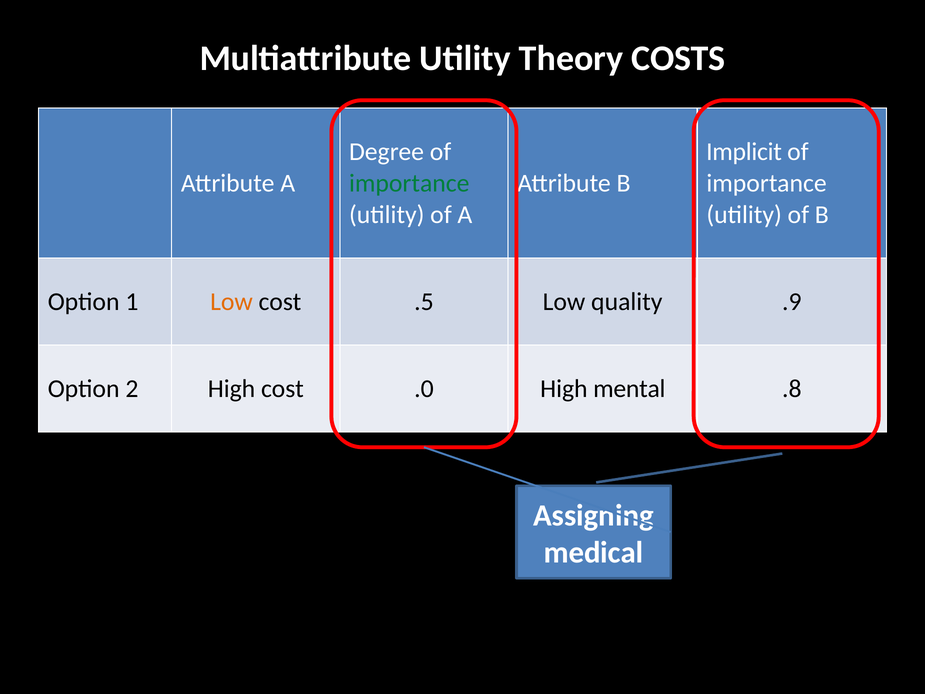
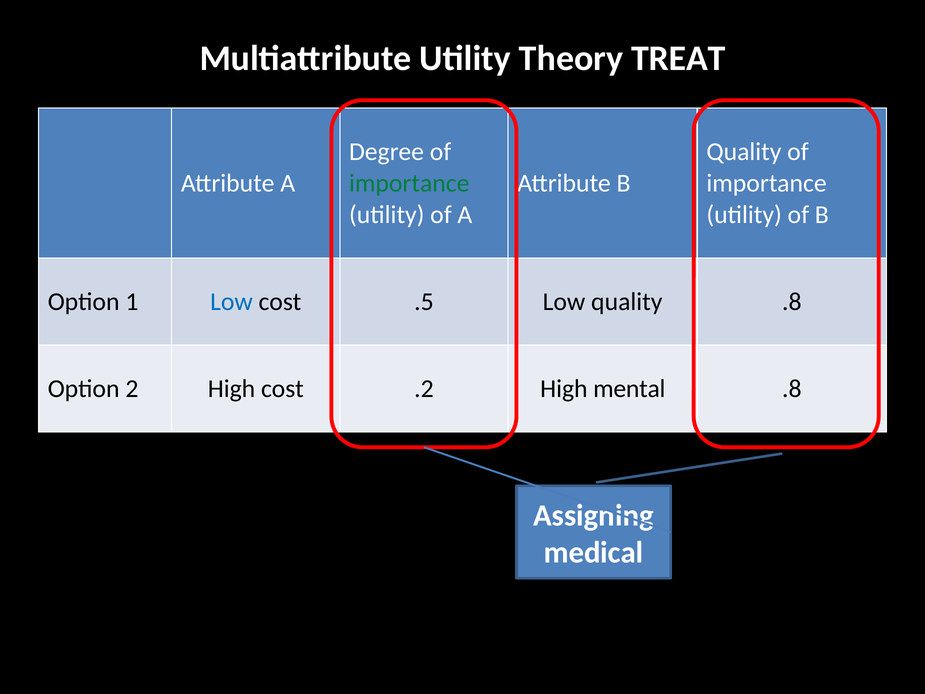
COSTS: COSTS -> TREAT (678, 58)
Implicit: Implicit -> Quality (744, 152)
Low colour: orange -> blue (232, 302)
quality .9: .9 -> .8 (792, 302)
.0: .0 -> .2 (424, 388)
